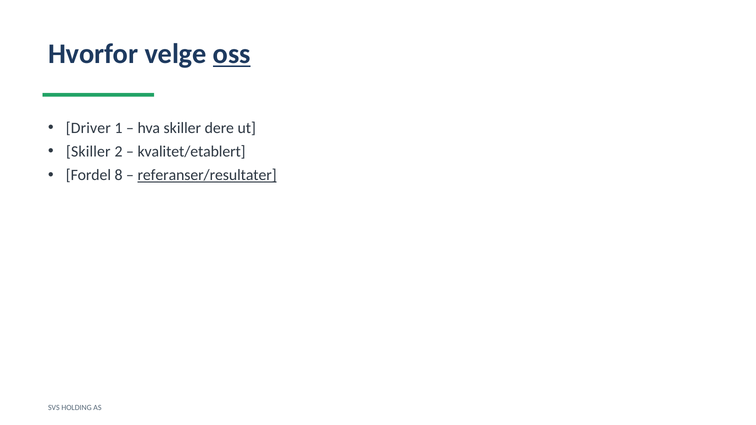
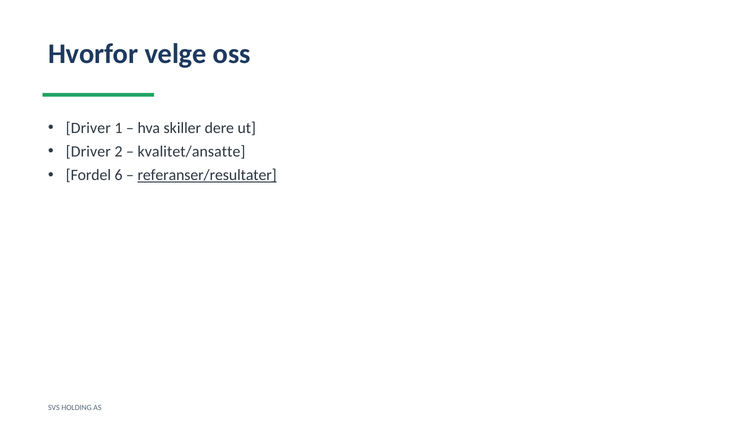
oss underline: present -> none (232, 54)
Skiller: Skiller -> Driver (88, 152)
kvalitet/etablert: kvalitet/etablert -> kvalitet/ansatte (191, 152)
8: 8 -> 6 (119, 175)
